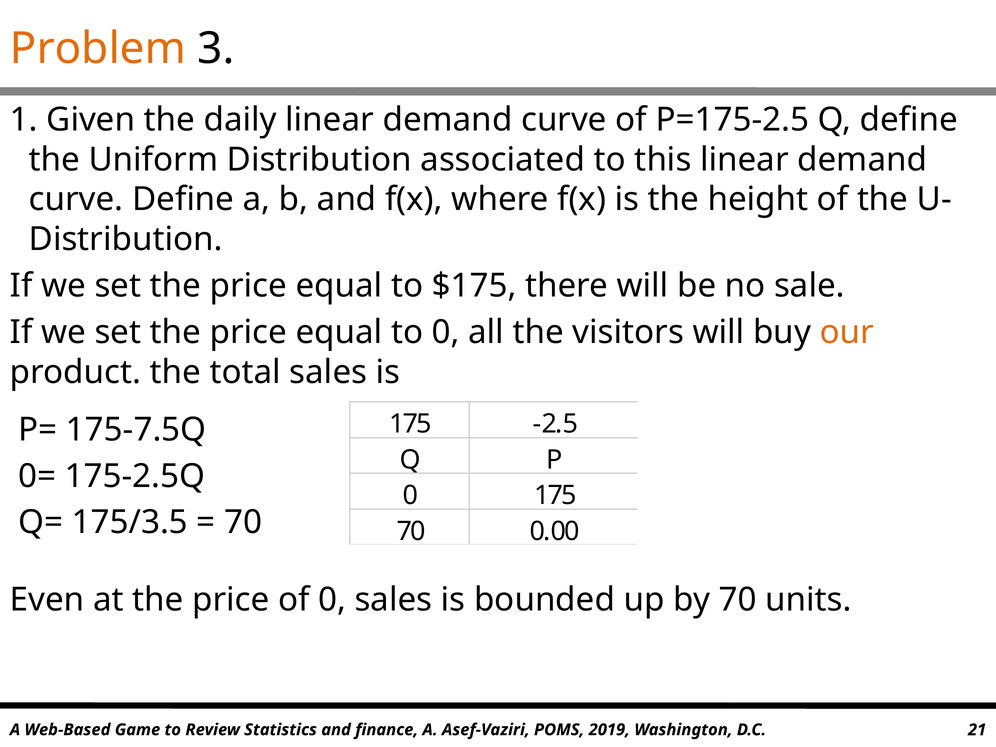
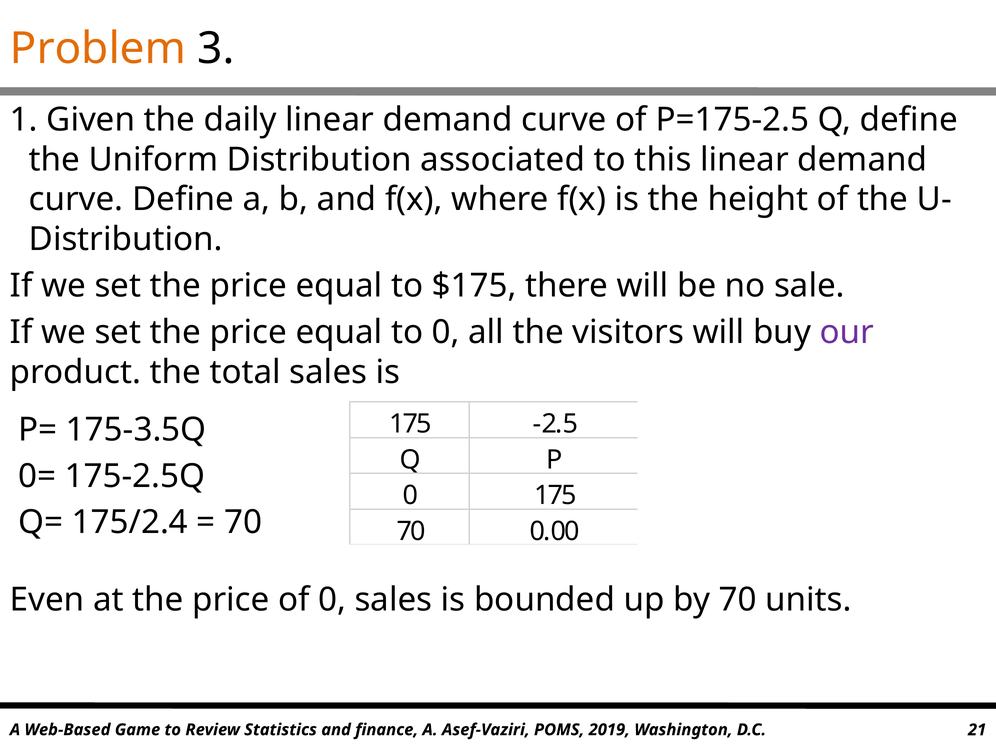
our colour: orange -> purple (847, 332)
175-7.5Q: 175-7.5Q -> 175-3.5Q (136, 430)
175/3.5: 175/3.5 -> 175/2.4 (130, 523)
